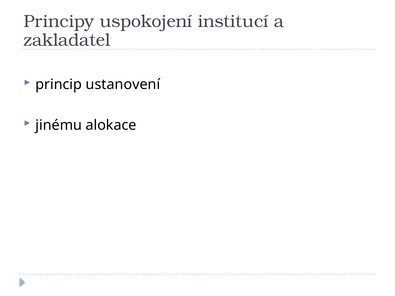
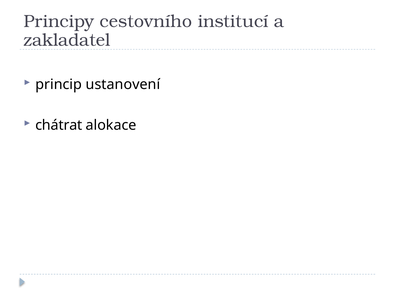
uspokojení: uspokojení -> cestovního (146, 21)
jinému: jinému -> chátrat (59, 125)
